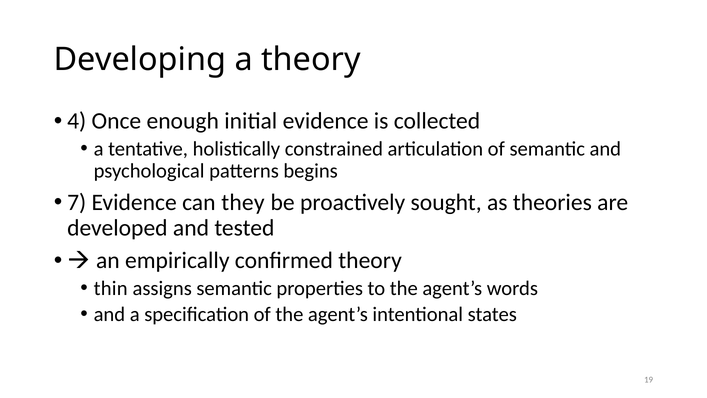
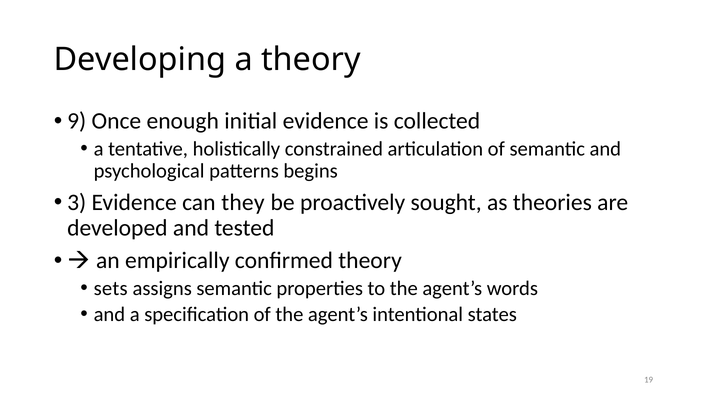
4: 4 -> 9 (77, 121)
7: 7 -> 3 (77, 202)
thin: thin -> sets (111, 288)
